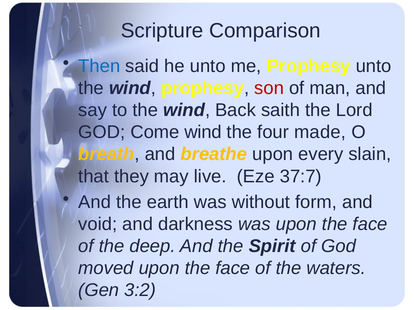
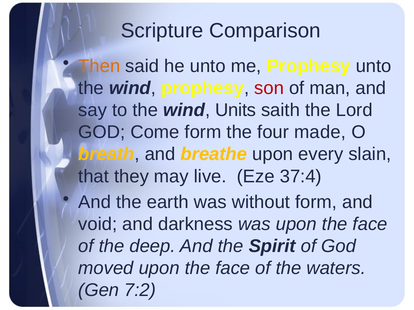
Then colour: blue -> orange (99, 66)
Back: Back -> Units (236, 110)
Come wind: wind -> form (203, 132)
37:7: 37:7 -> 37:4 (301, 177)
3:2: 3:2 -> 7:2 (140, 291)
